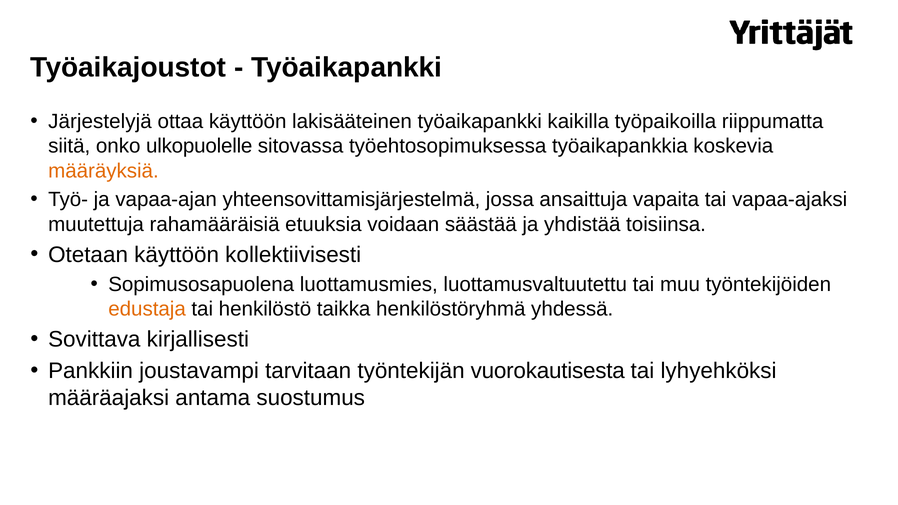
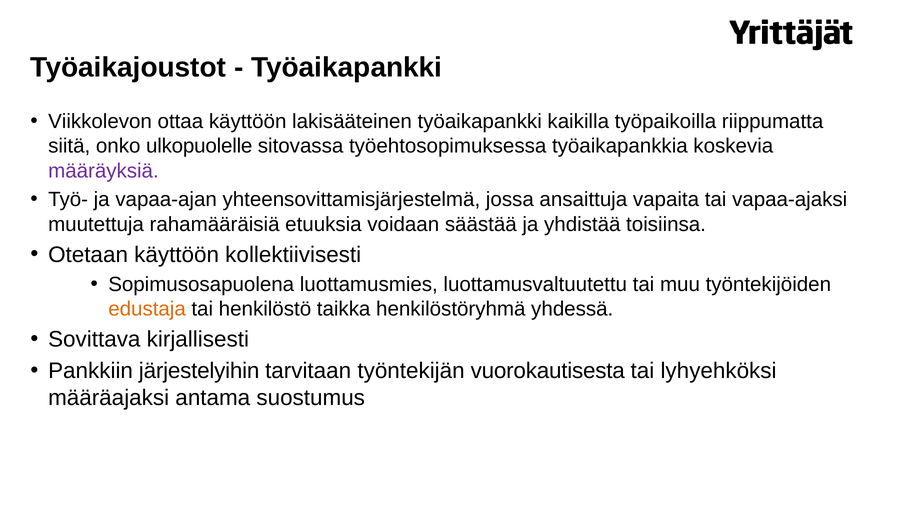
Järjestelyjä: Järjestelyjä -> Viikkolevon (100, 121)
määräyksiä colour: orange -> purple (103, 171)
joustavampi: joustavampi -> järjestelyihin (199, 371)
